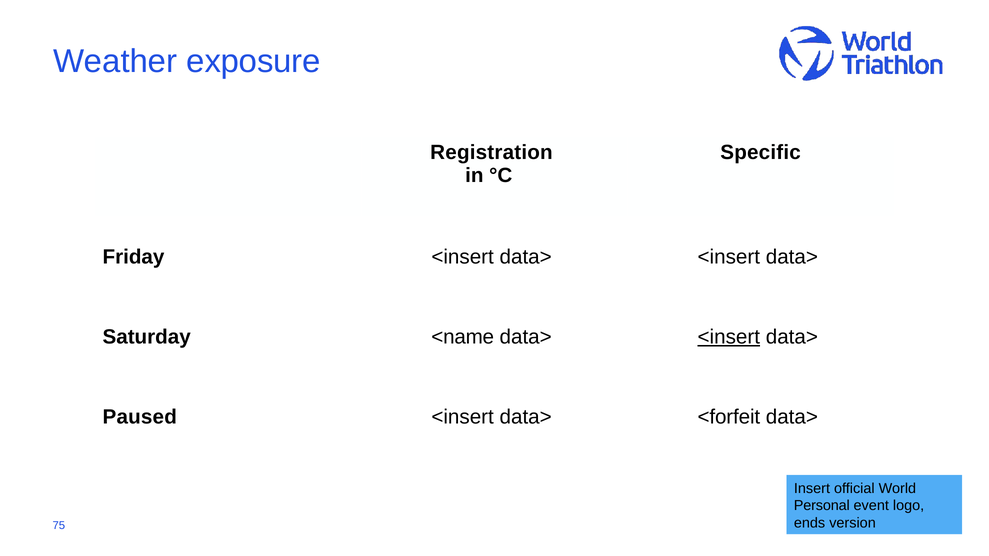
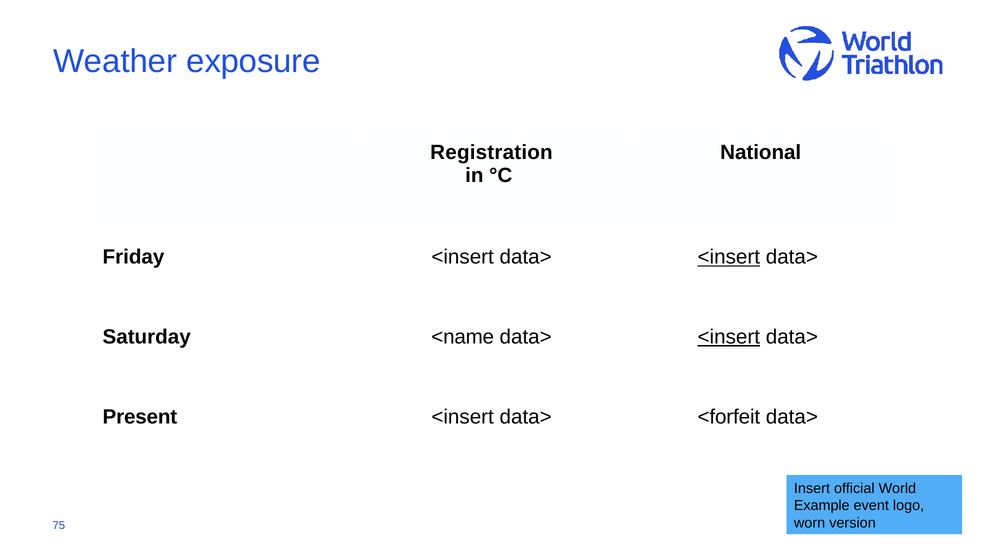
Specific: Specific -> National (761, 153)
<insert underline: none -> present (729, 257)
Paused: Paused -> Present (140, 417)
Personal: Personal -> Example (822, 506)
ends: ends -> worn (810, 523)
